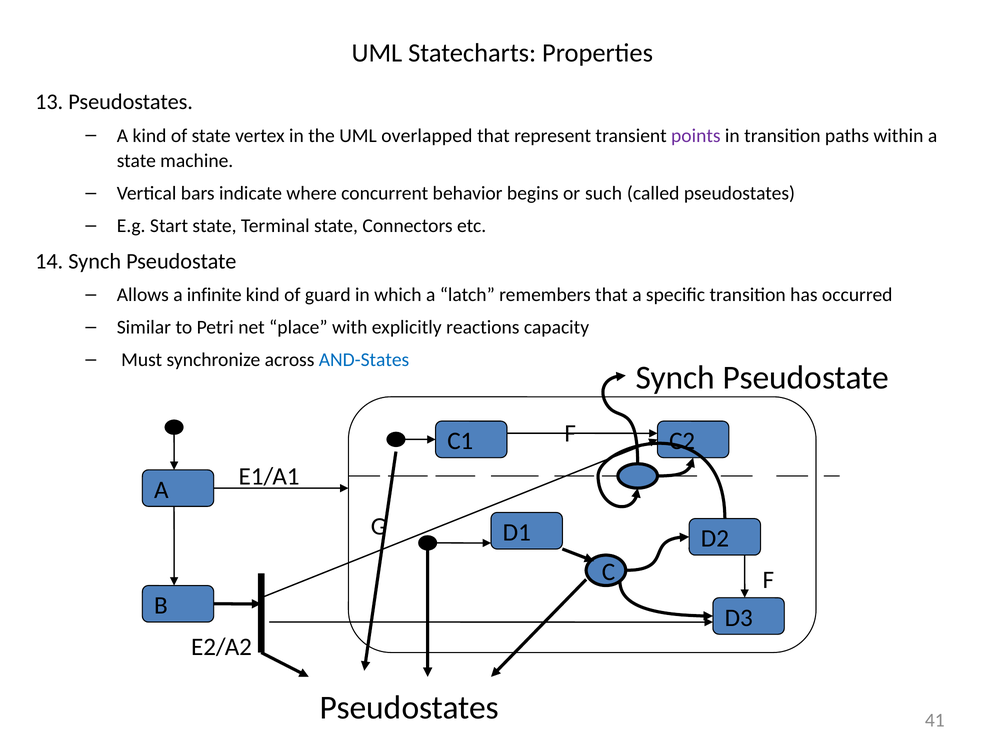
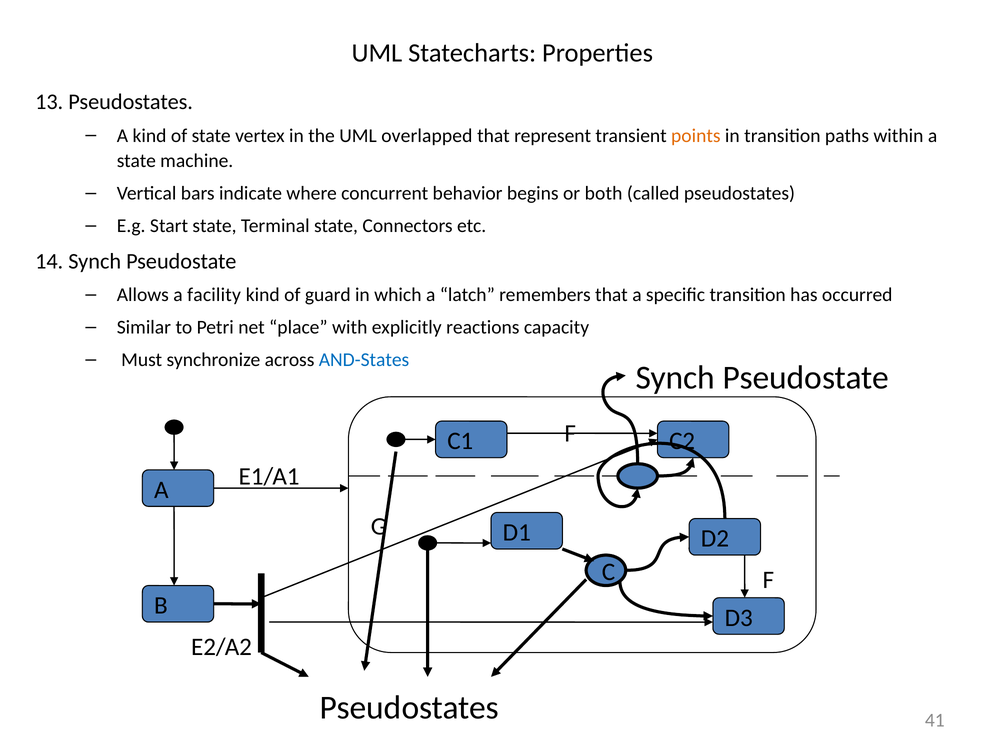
points colour: purple -> orange (696, 136)
such: such -> both (604, 193)
infinite: infinite -> facility (214, 295)
